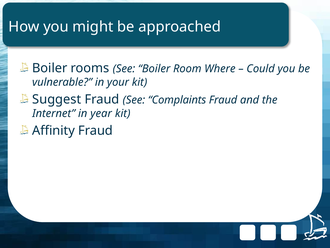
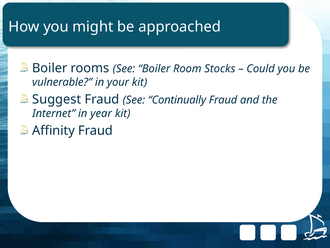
Where: Where -> Stocks (220, 69)
Complaints: Complaints -> Continually (177, 100)
